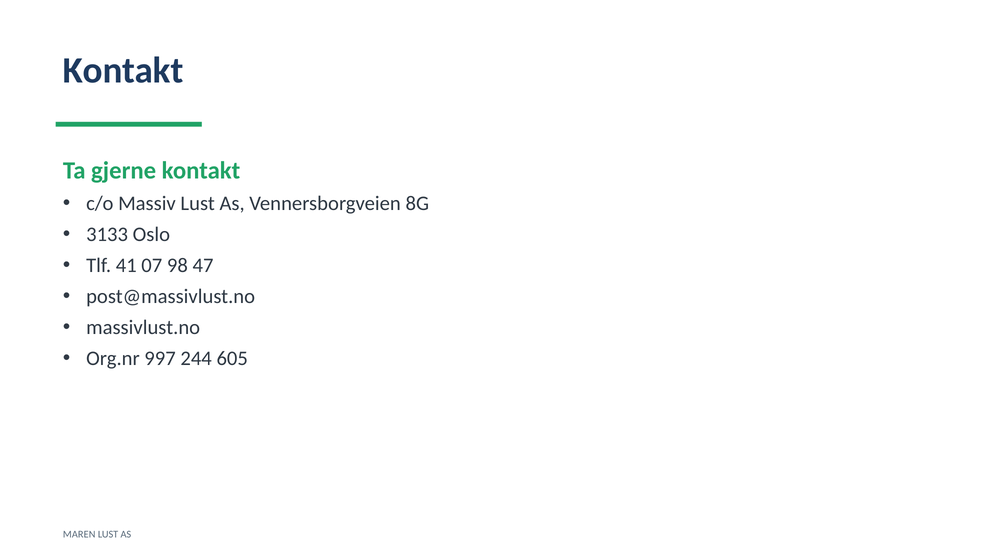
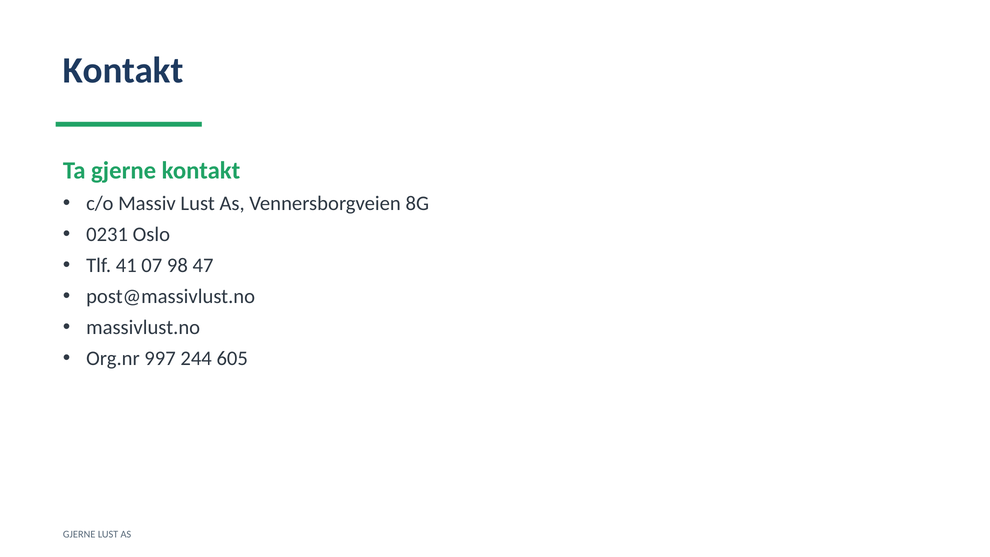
3133: 3133 -> 0231 (107, 235)
MAREN: MAREN -> GJERNE (79, 534)
